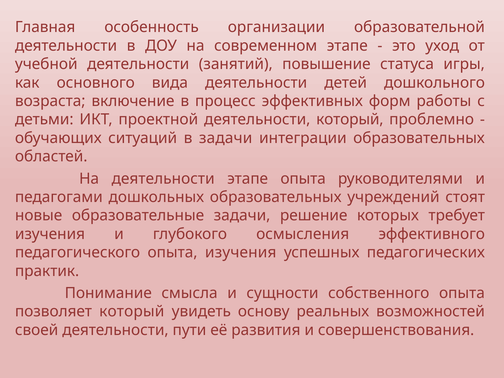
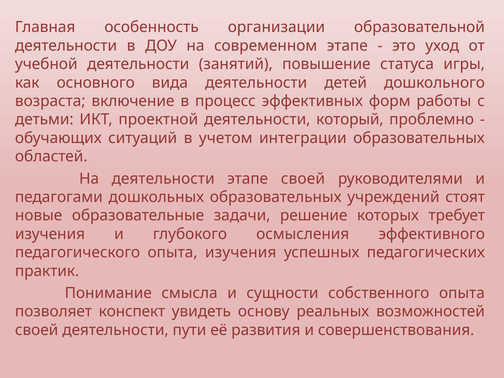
в задачи: задачи -> учетом (226, 138)
этапе опыта: опыта -> своей (303, 179)
позволяет который: который -> конспект (132, 312)
